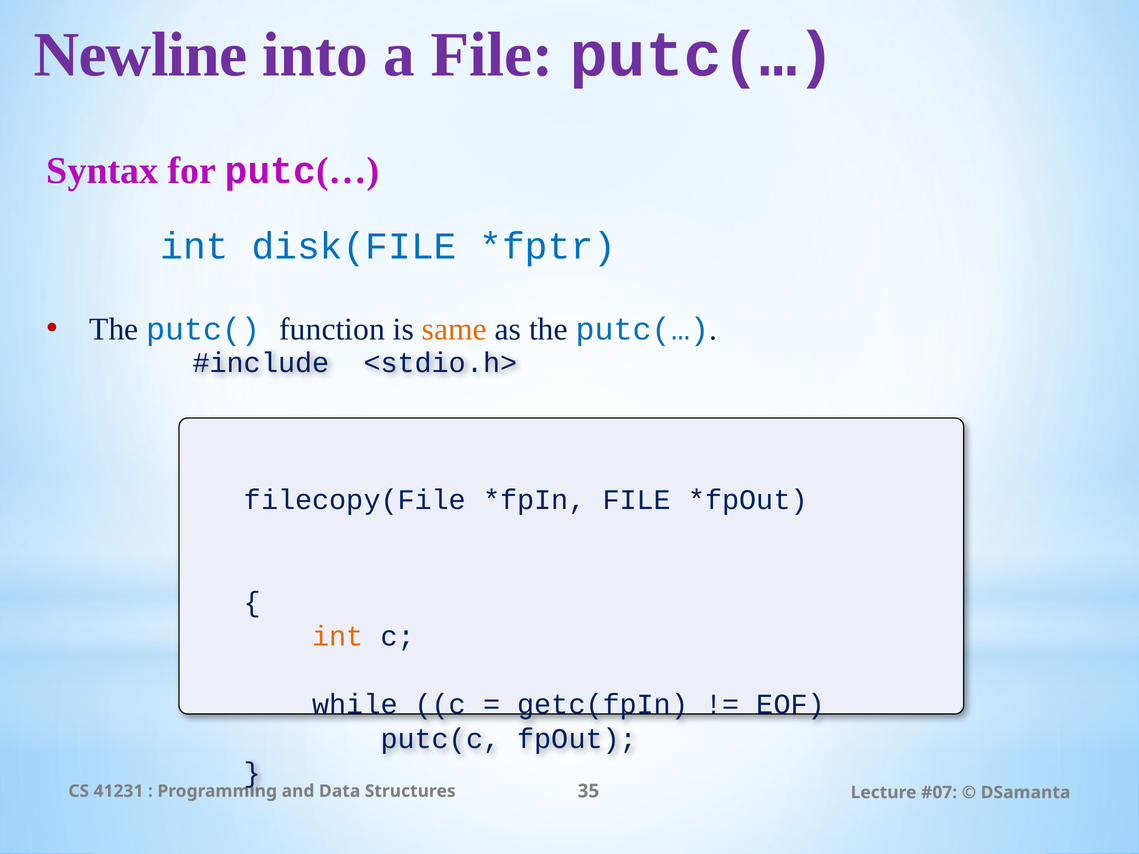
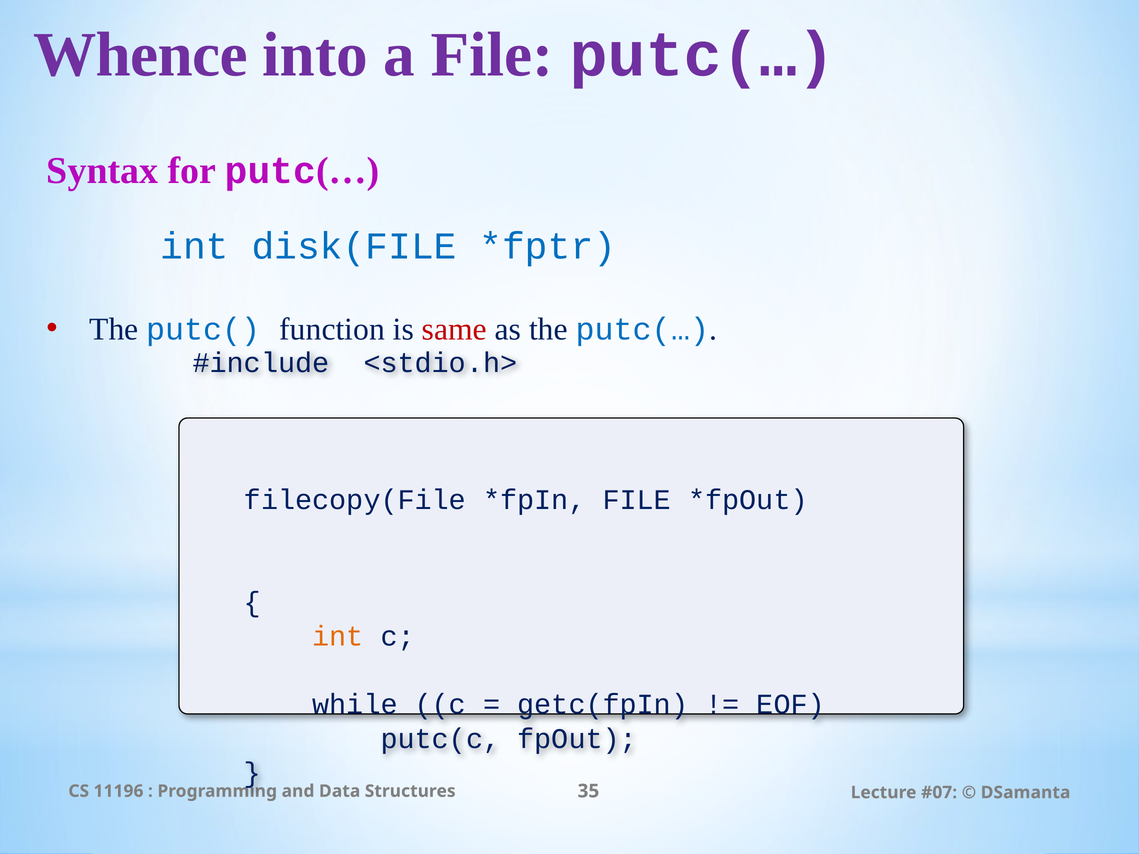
Newline: Newline -> Whence (140, 55)
same colour: orange -> red (454, 329)
41231: 41231 -> 11196 (118, 791)
